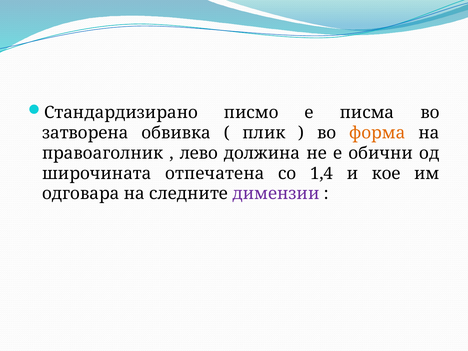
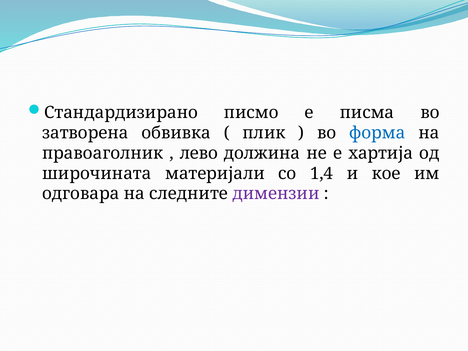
форма colour: orange -> blue (377, 133)
обични: обични -> хартија (381, 153)
отпечатена: отпечатена -> материјали (215, 173)
